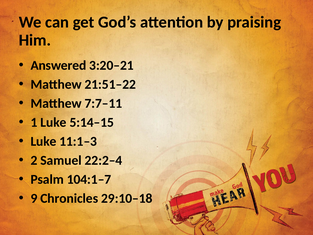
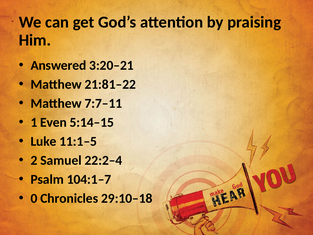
21:51–22: 21:51–22 -> 21:81–22 (110, 84)
1 Luke: Luke -> Even (54, 122)
11:1–3: 11:1–3 -> 11:1–5 (78, 141)
9: 9 -> 0 (34, 198)
